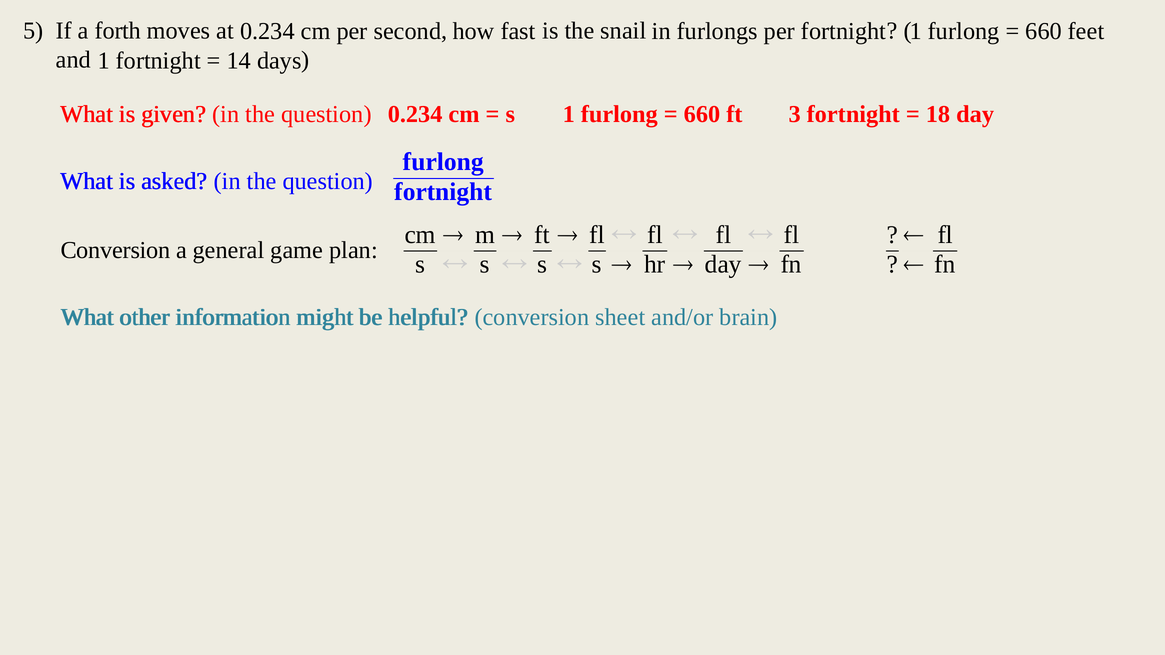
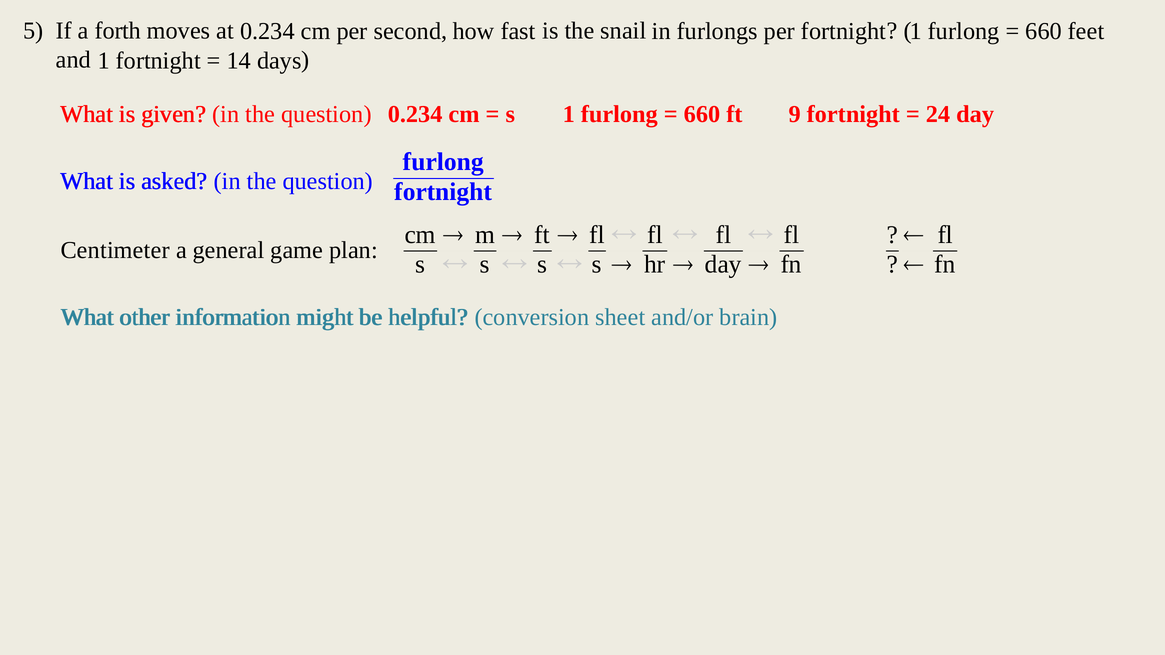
3: 3 -> 9 (795, 114)
18: 18 -> 24 (938, 114)
Conversion: Conversion -> Centimeter (115, 250)
